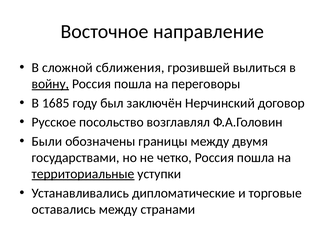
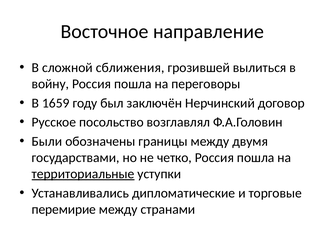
войну underline: present -> none (50, 84)
1685: 1685 -> 1659 (56, 103)
оставались: оставались -> перемирие (64, 209)
